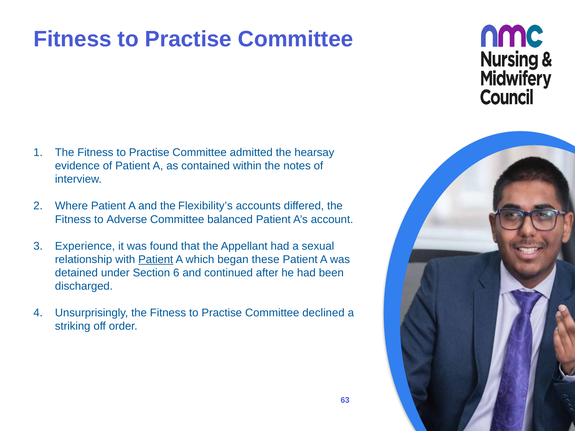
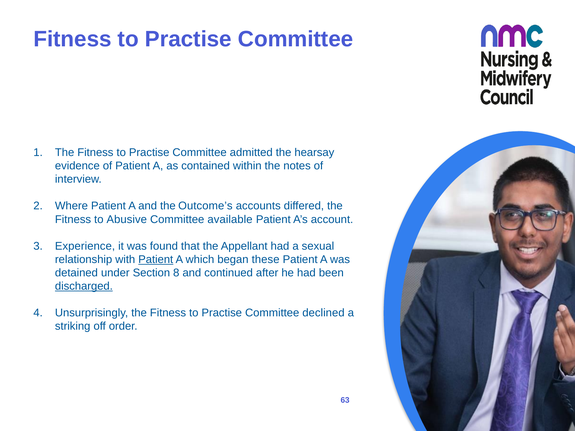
Flexibility’s: Flexibility’s -> Outcome’s (205, 206)
Adverse: Adverse -> Abusive (127, 219)
balanced: balanced -> available (230, 219)
6: 6 -> 8 (176, 273)
discharged underline: none -> present (84, 286)
